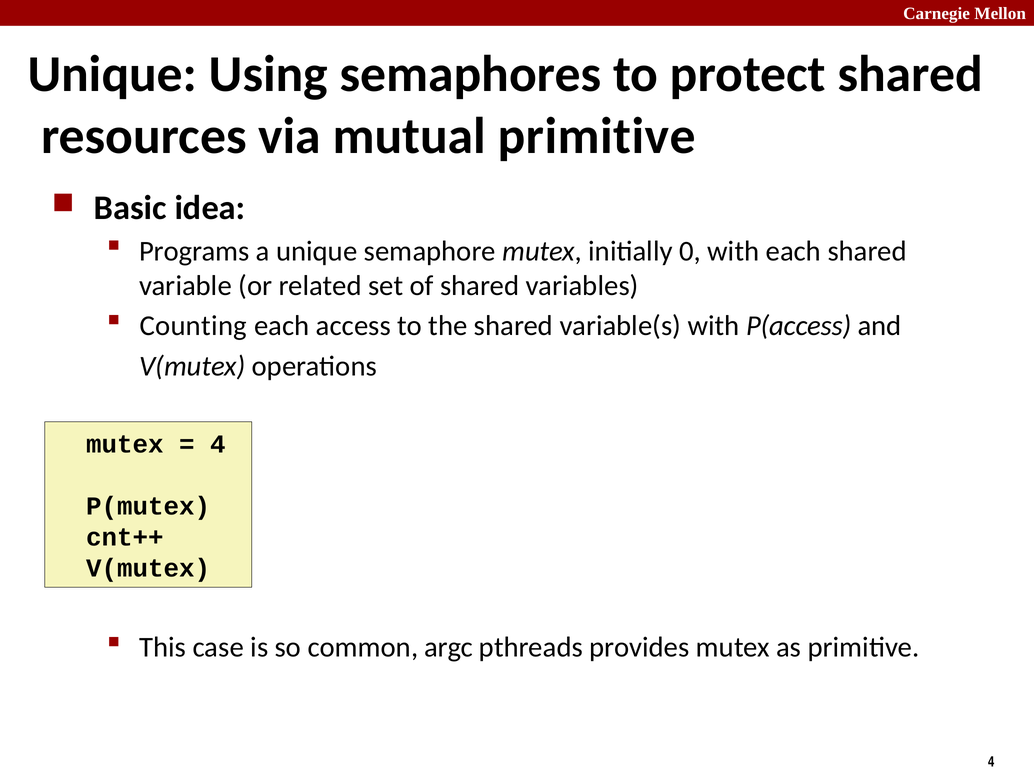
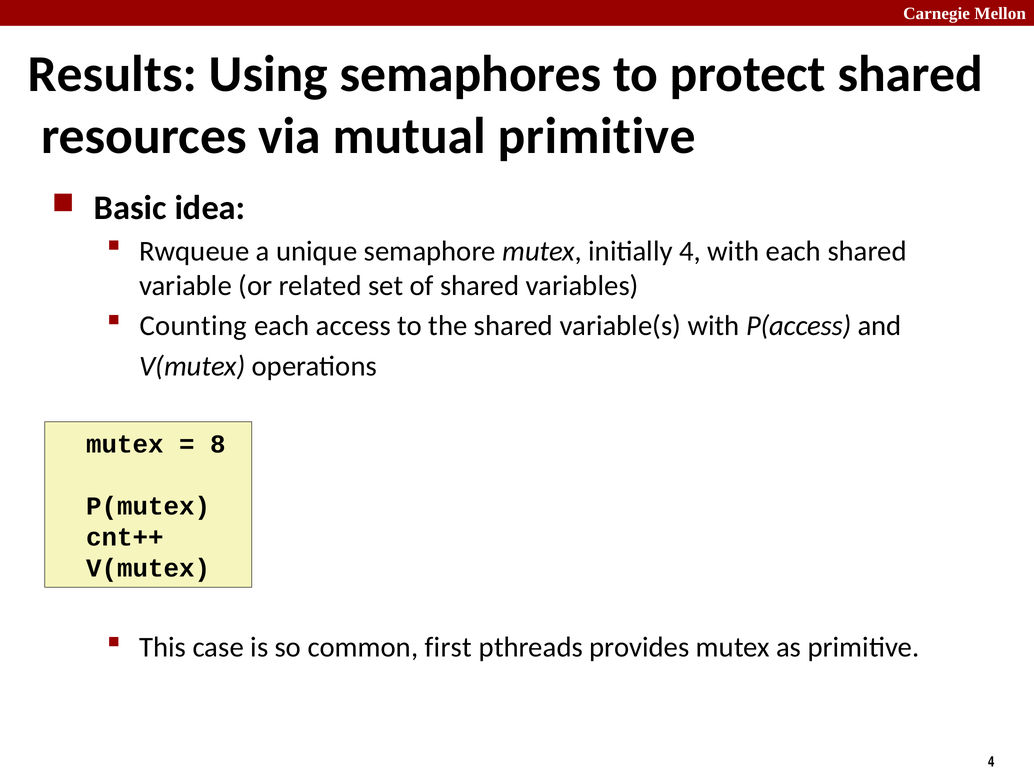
Unique: Unique -> Results (112, 74)
Programs: Programs -> Rwqueue (194, 251)
initially 0: 0 -> 4 (690, 251)
4: 4 -> 8 (218, 445)
argc: argc -> first (448, 648)
